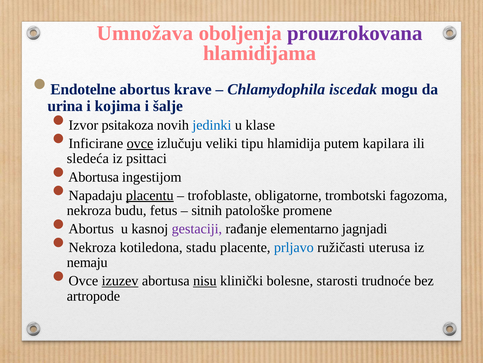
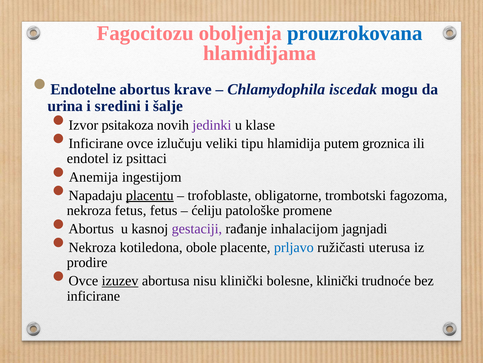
Umnožava: Umnožava -> Fagocitozu (145, 33)
prouzrokovana colour: purple -> blue (355, 33)
kojima: kojima -> sredini (118, 106)
jedinki colour: blue -> purple (212, 125)
ovce underline: present -> none (140, 143)
kapilara: kapilara -> groznica (386, 143)
sledeća: sledeća -> endotel (88, 158)
Abortusa: Abortusa -> Anemija (93, 177)
nekroza budu: budu -> fetus (131, 210)
sitnih: sitnih -> ćeliju (207, 210)
elementarno: elementarno -> inhalacijom (304, 229)
stadu: stadu -> obole (201, 247)
nemaju: nemaju -> prodire (87, 262)
nisu underline: present -> none (205, 280)
bolesne starosti: starosti -> klinički (337, 280)
artropode: artropode -> inficirane (93, 296)
